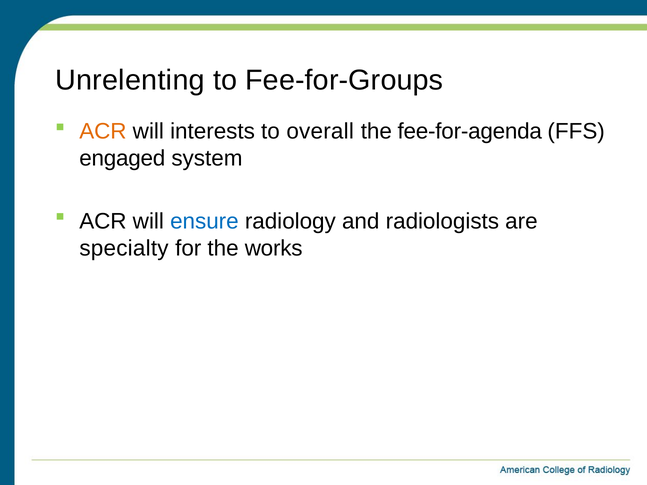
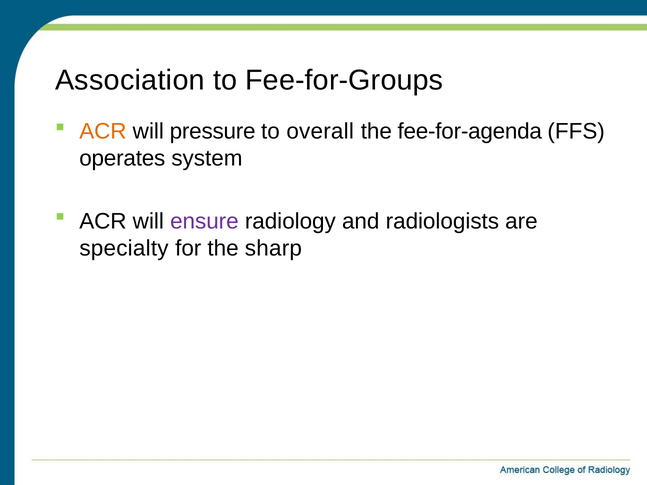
Unrelenting: Unrelenting -> Association (130, 80)
interests: interests -> pressure (213, 132)
engaged: engaged -> operates (122, 158)
ensure colour: blue -> purple (204, 221)
works: works -> sharp (273, 248)
